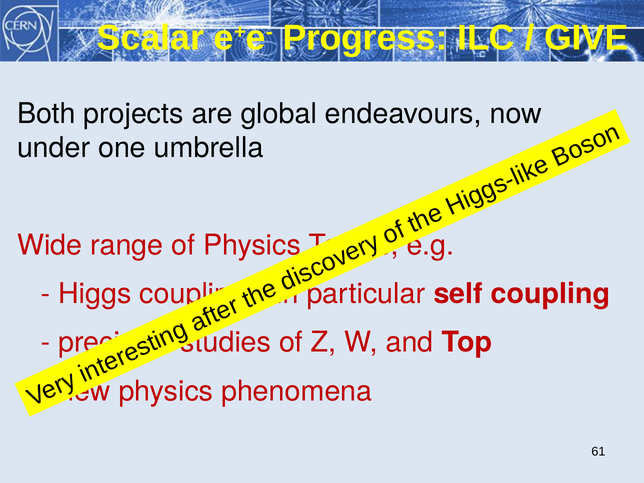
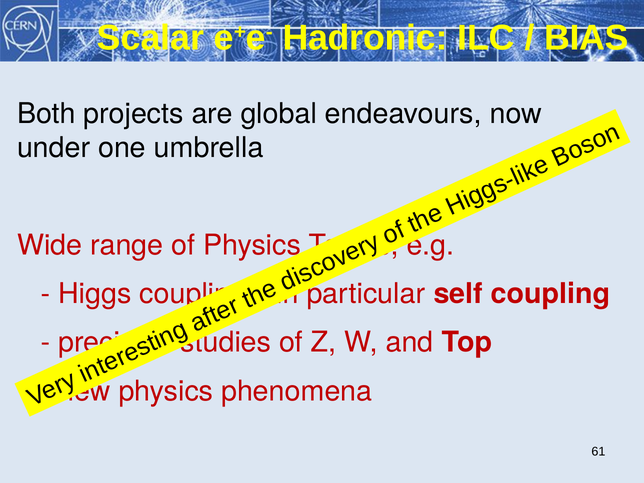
Progress: Progress -> Hadronic (365, 38)
GIVE: GIVE -> BIAS (586, 38)
